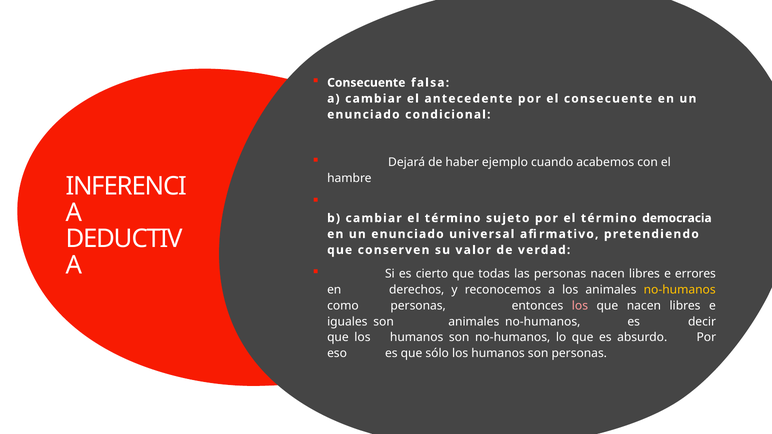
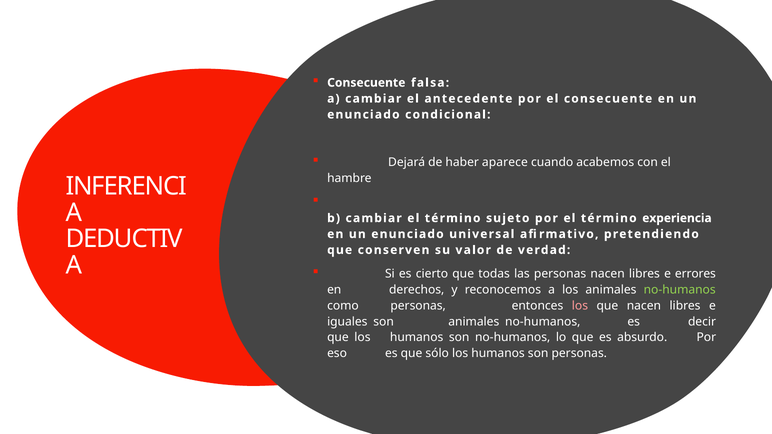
ejemplo: ejemplo -> aparece (505, 162)
democracia: democracia -> experiencia (677, 218)
no-humanos colour: yellow -> light green (680, 290)
